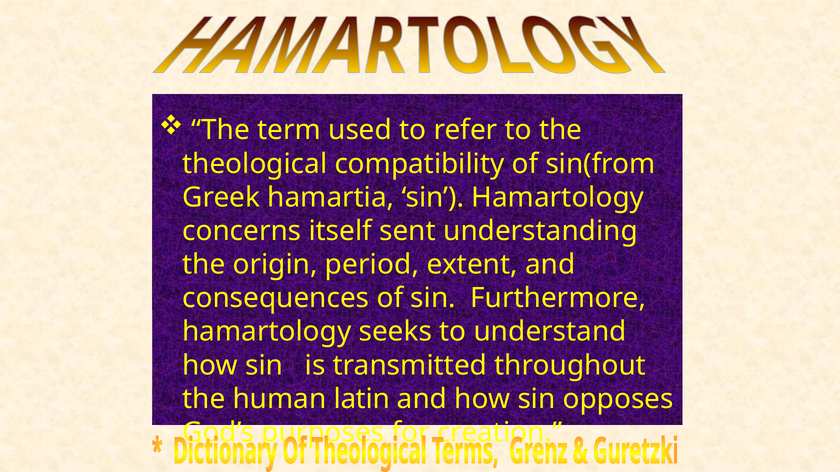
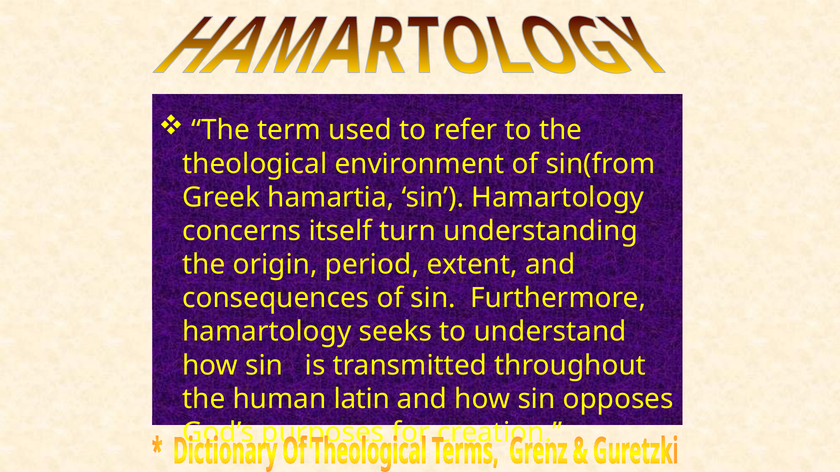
compatibility: compatibility -> environment (419, 164)
sent: sent -> turn (408, 231)
